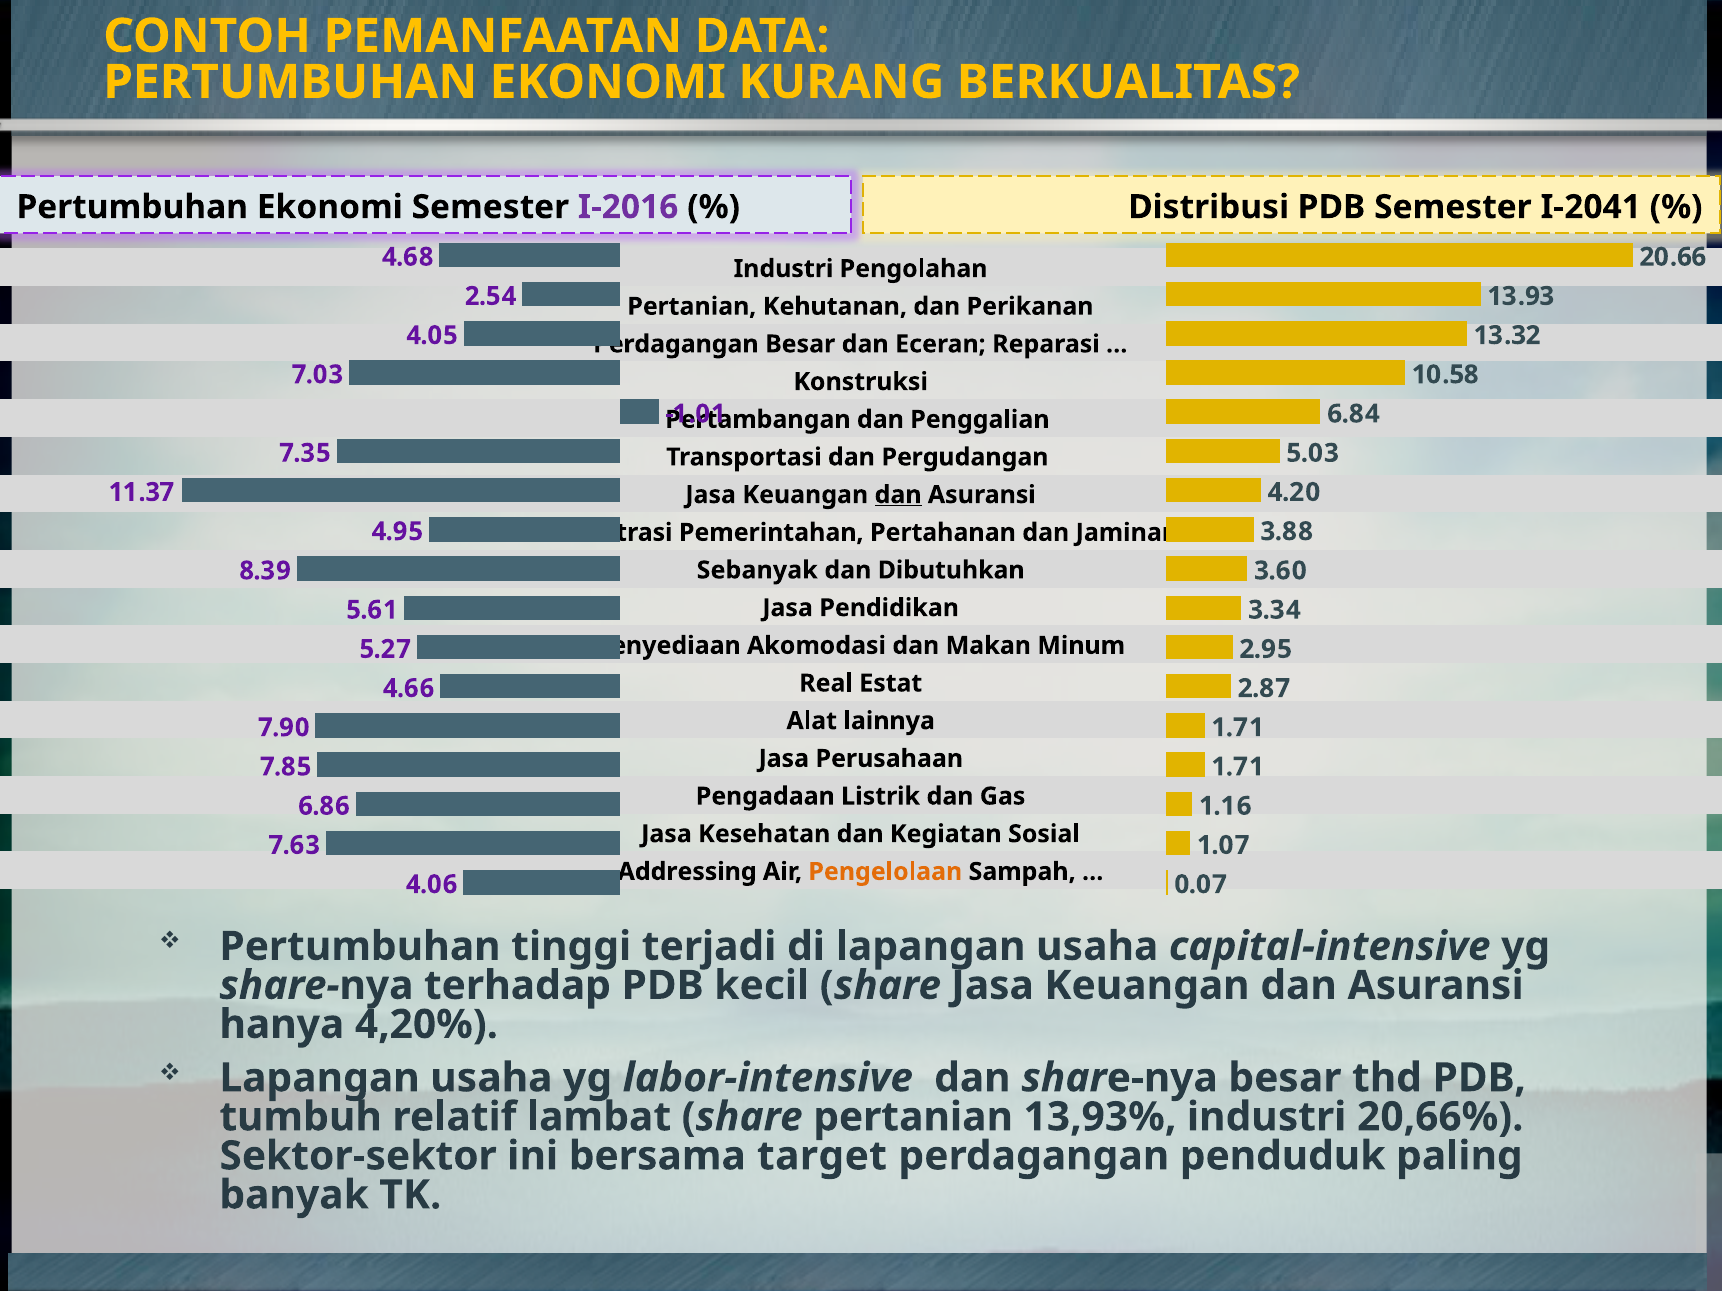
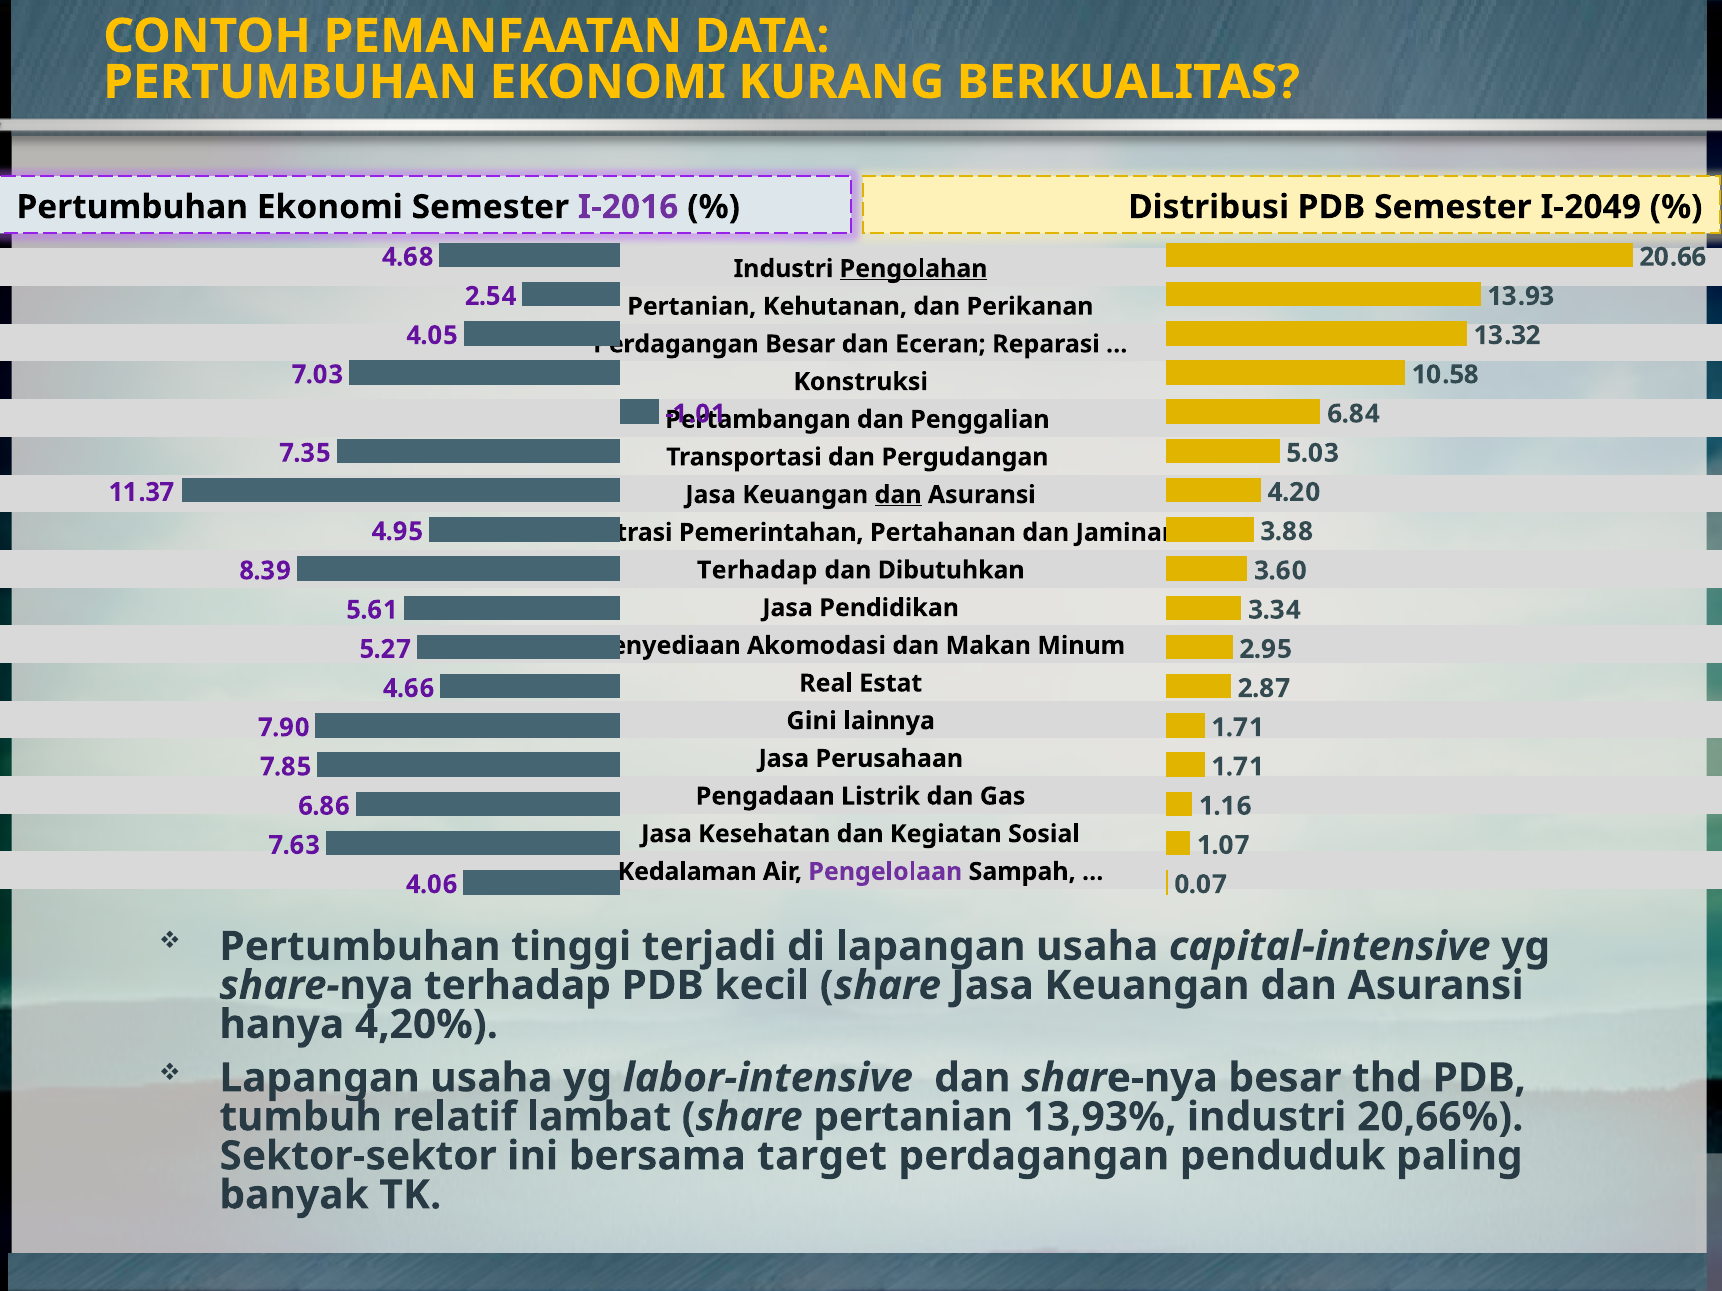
I-2041: I-2041 -> I-2049 (1591, 207)
Pengolahan underline: none -> present (914, 269)
Sebanyak: Sebanyak -> Terhadap (757, 570)
Alat: Alat -> Gini (812, 721)
Addressing: Addressing -> Kedalaman (687, 872)
Pengelolaan colour: orange -> purple (885, 872)
